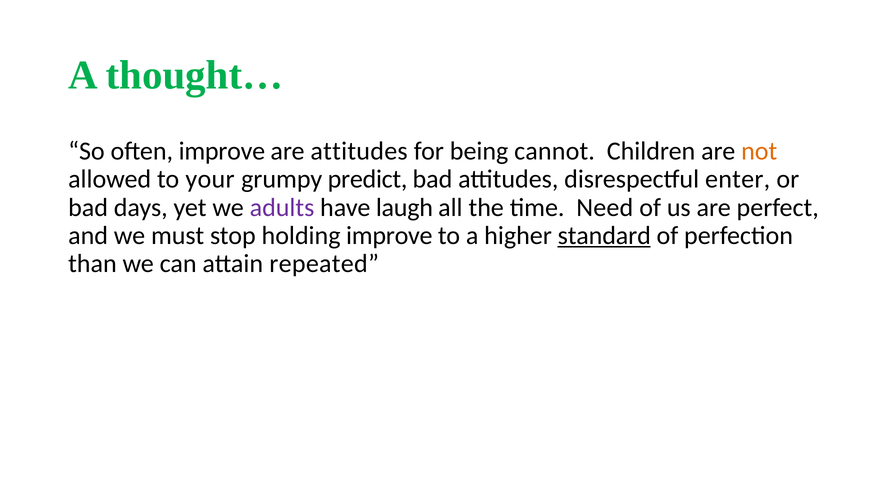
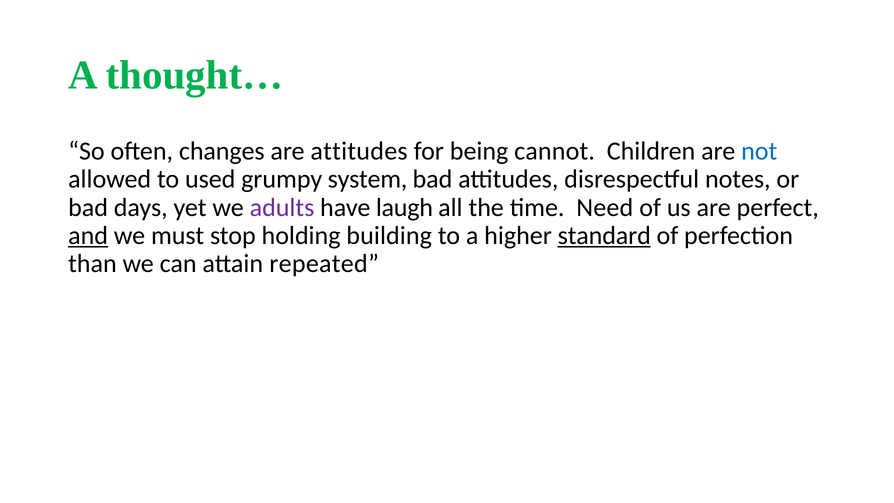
often improve: improve -> changes (222, 151)
not colour: orange -> blue (759, 151)
your: your -> used (210, 179)
predict: predict -> system (368, 179)
enter: enter -> notes (738, 179)
and underline: none -> present (88, 236)
holding improve: improve -> building (389, 236)
